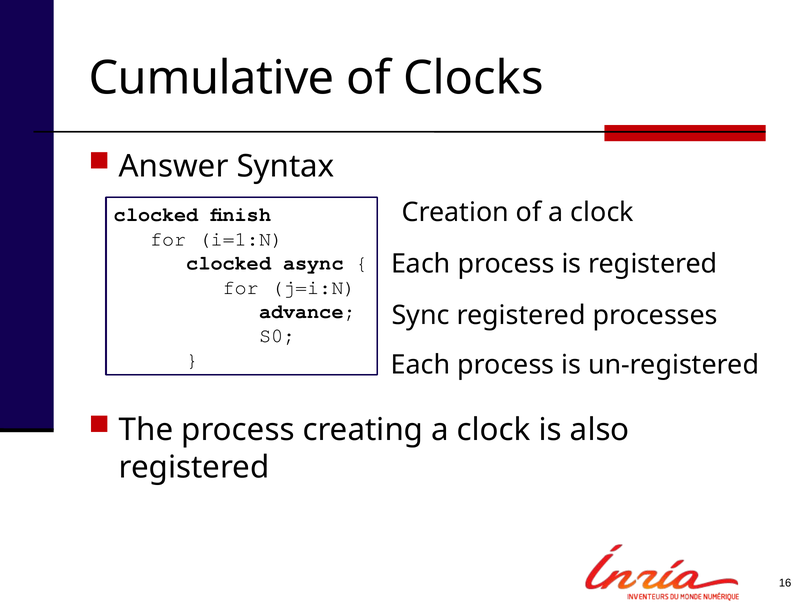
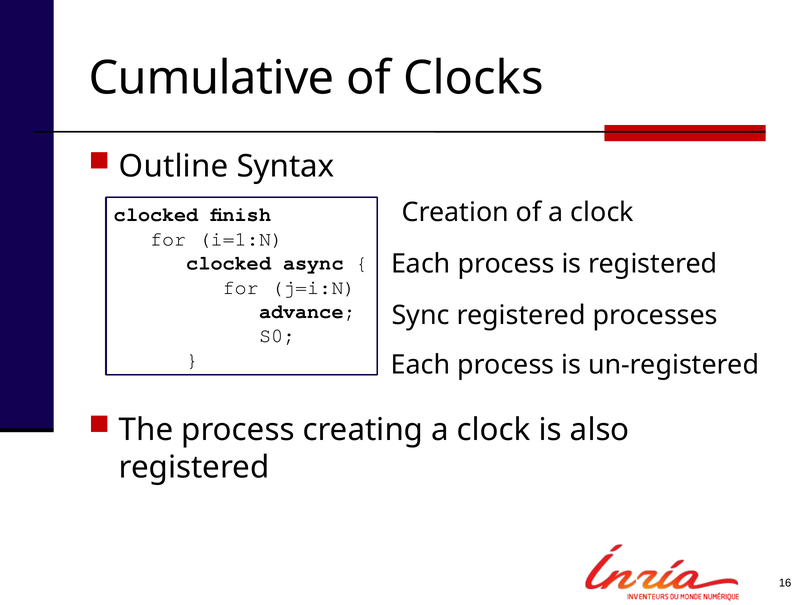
Answer: Answer -> Outline (174, 166)
